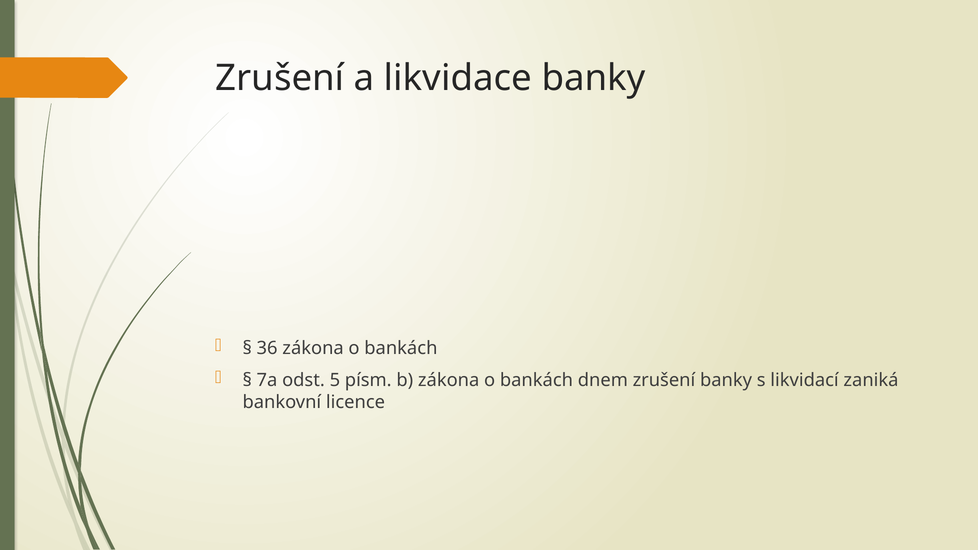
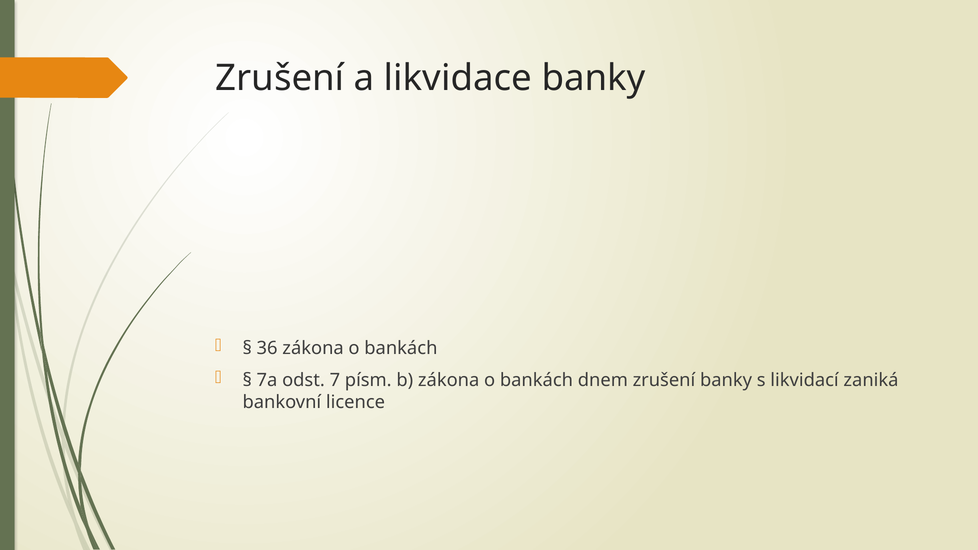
5: 5 -> 7 (335, 380)
